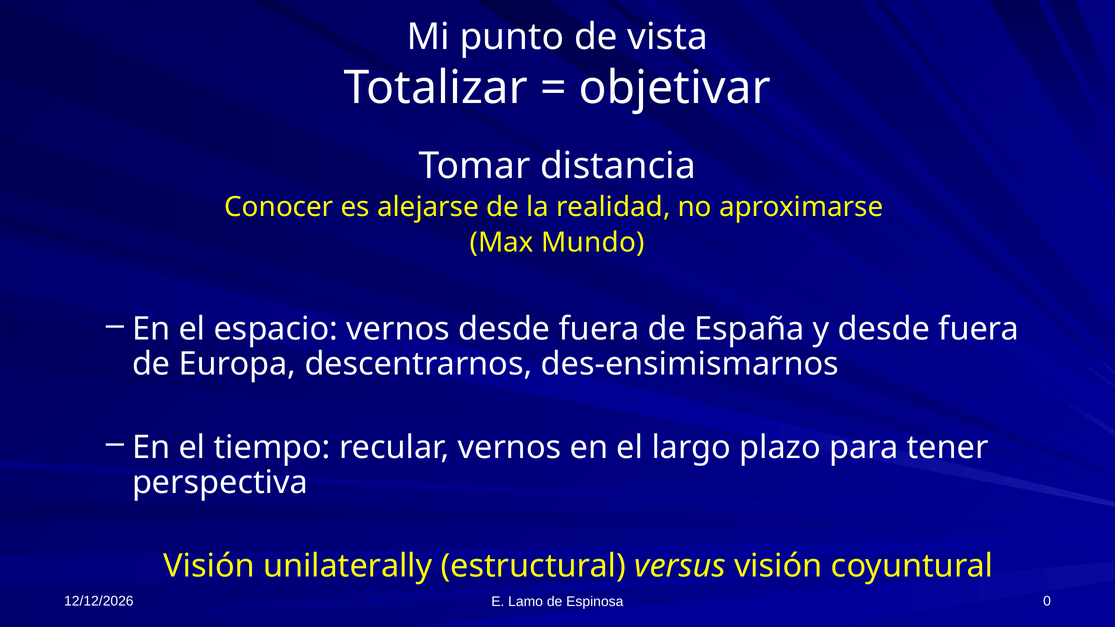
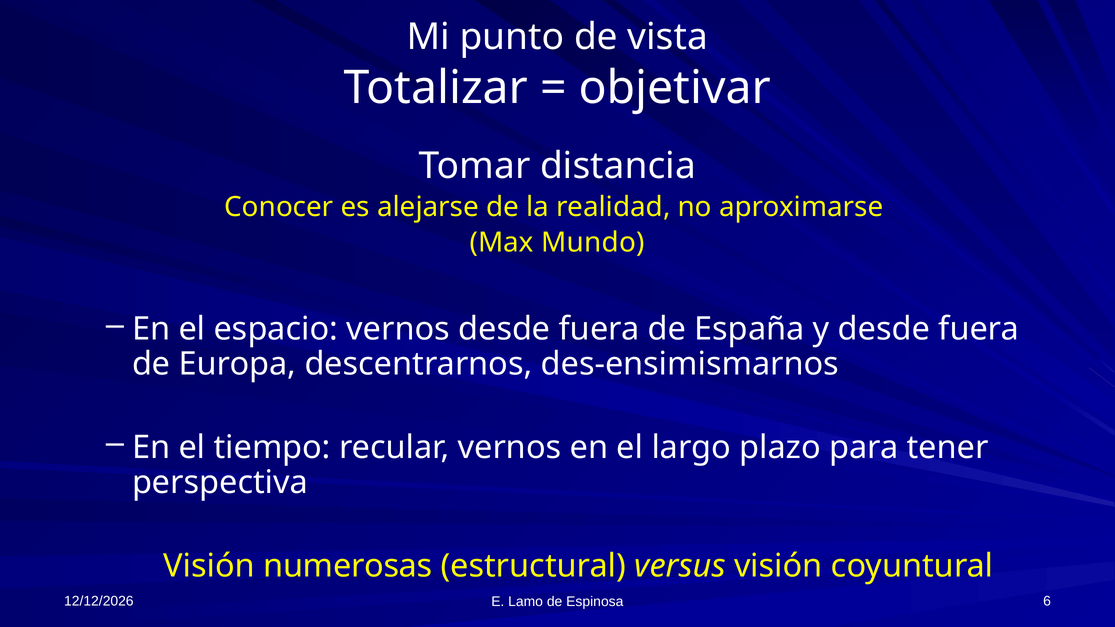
unilaterally: unilaterally -> numerosas (348, 566)
0: 0 -> 6 (1047, 601)
